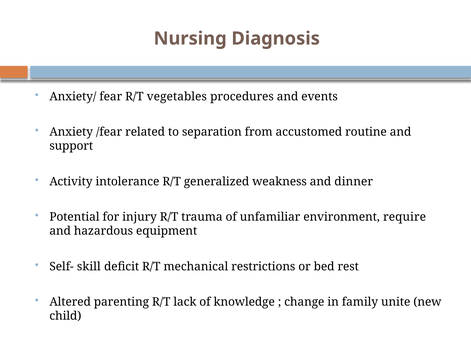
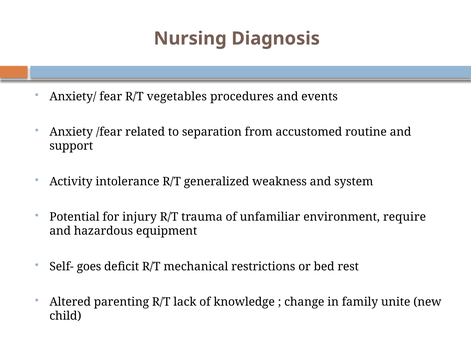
dinner: dinner -> system (354, 182)
skill: skill -> goes (89, 267)
